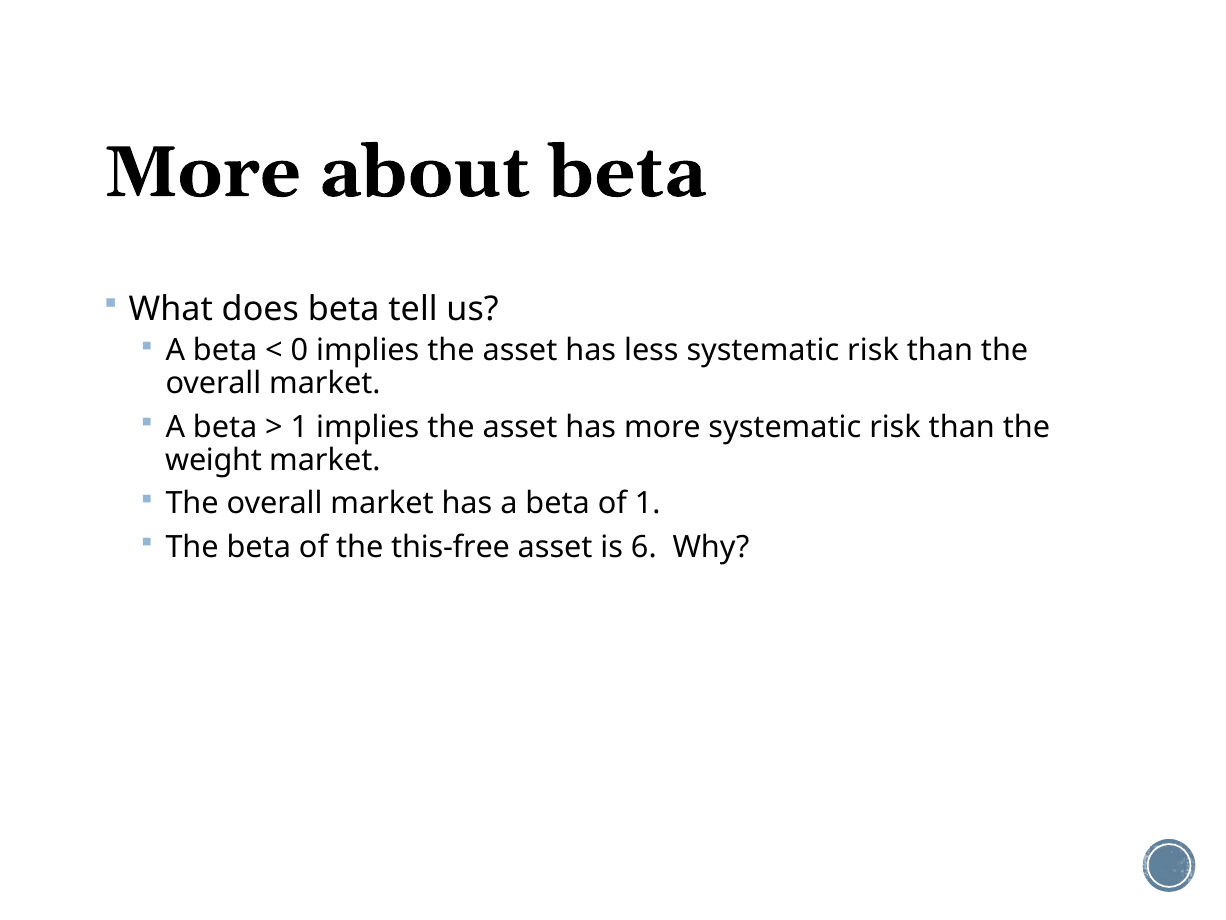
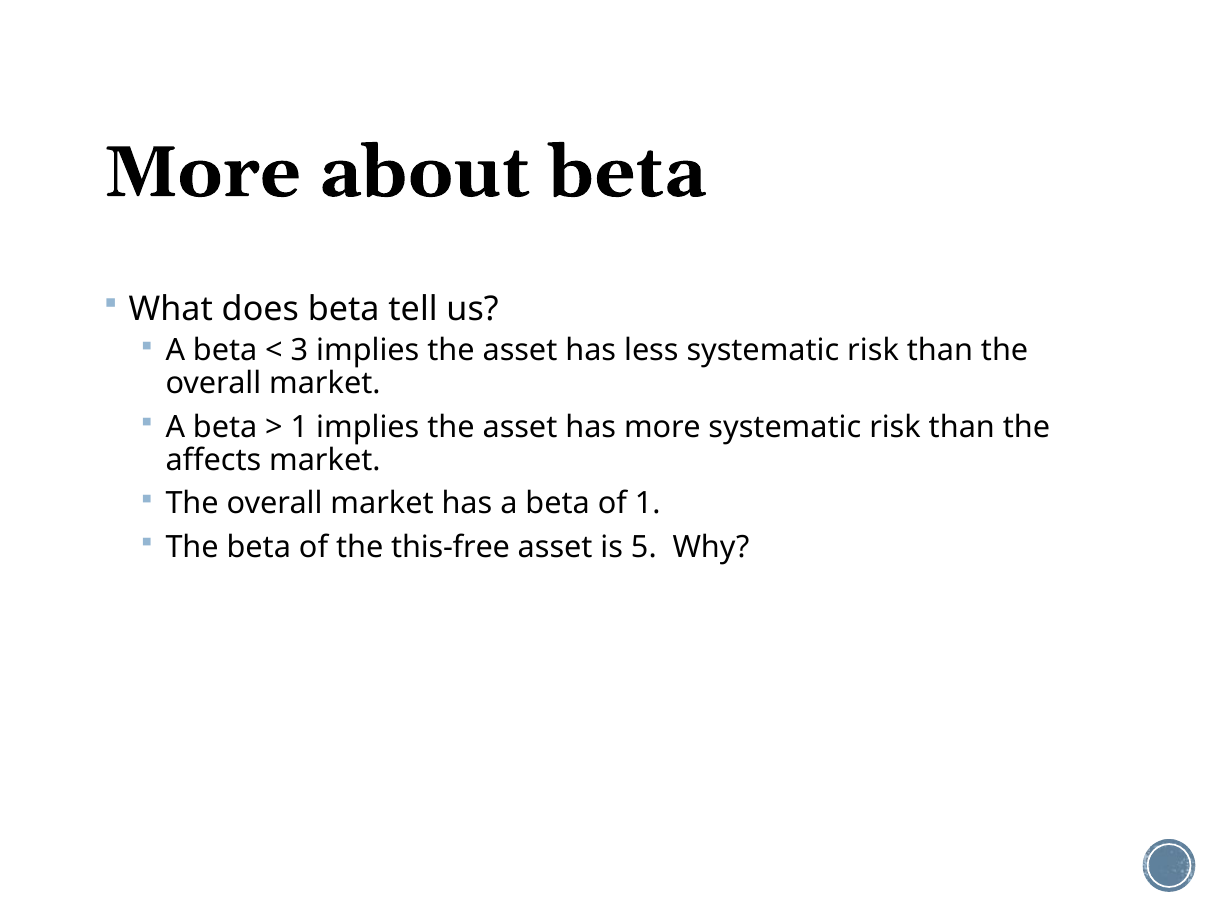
0: 0 -> 3 (299, 351)
weight: weight -> affects (213, 460)
6: 6 -> 5 (644, 547)
